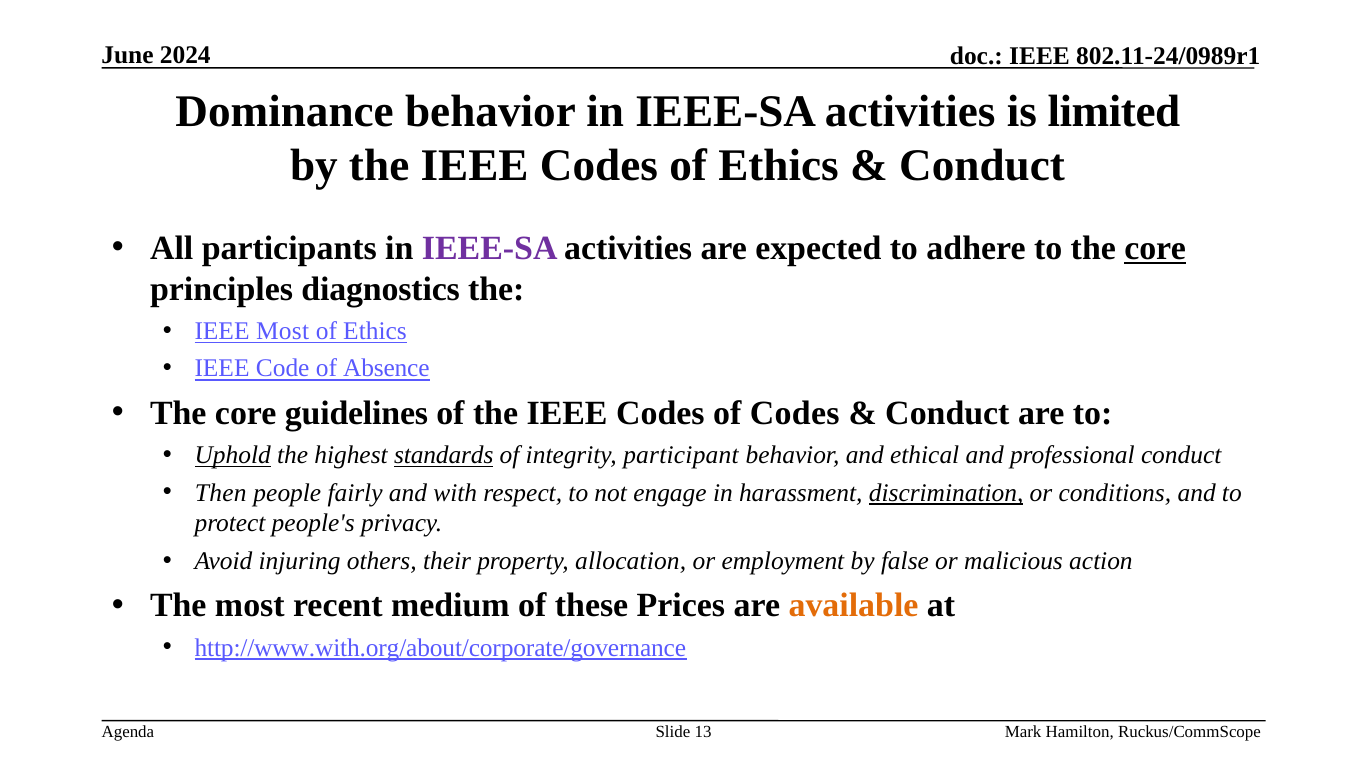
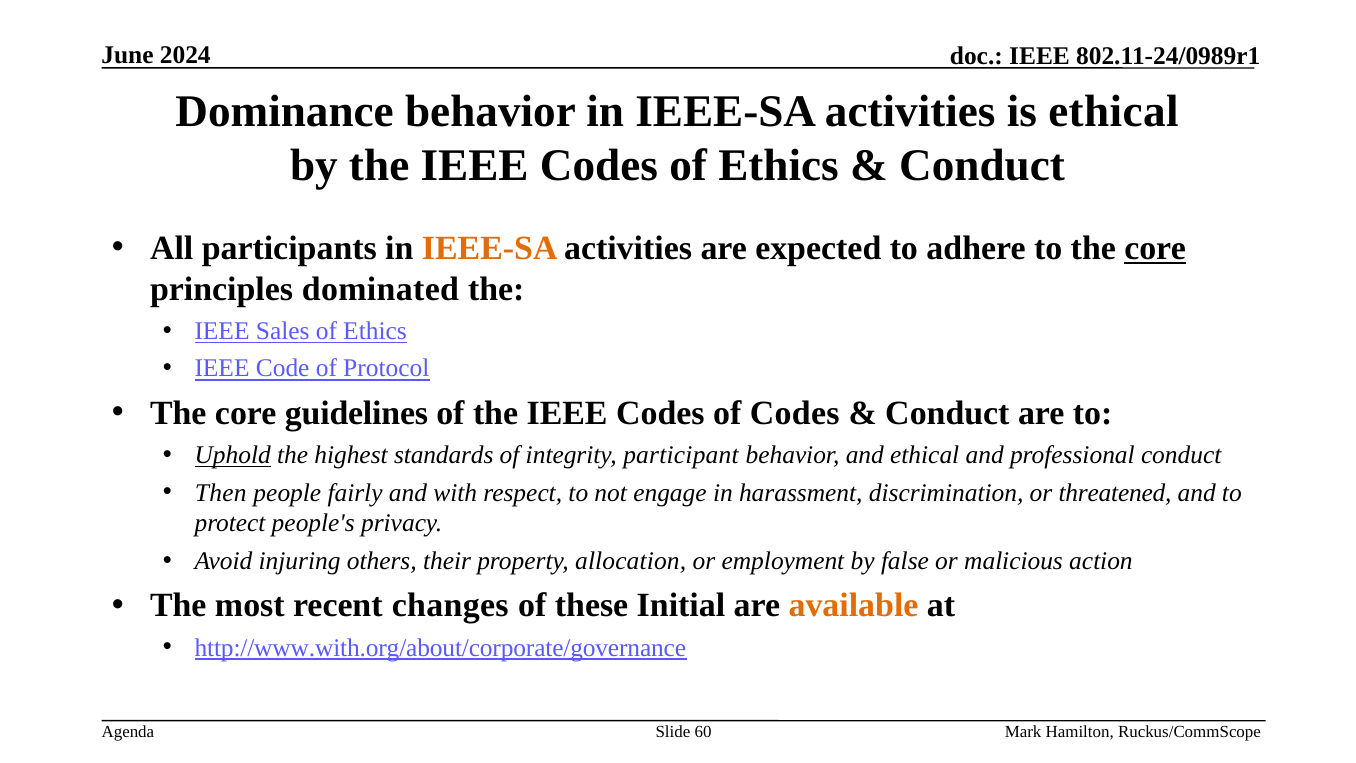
is limited: limited -> ethical (1113, 112)
IEEE-SA colour: purple -> orange (490, 248)
diagnostics: diagnostics -> dominated (380, 289)
IEEE Most: Most -> Sales (283, 331)
Absence: Absence -> Protocol (386, 368)
standards underline: present -> none (444, 455)
discrimination underline: present -> none (946, 493)
conditions: conditions -> threatened (1115, 493)
medium: medium -> changes (450, 605)
Prices: Prices -> Initial (681, 605)
13: 13 -> 60 (703, 732)
